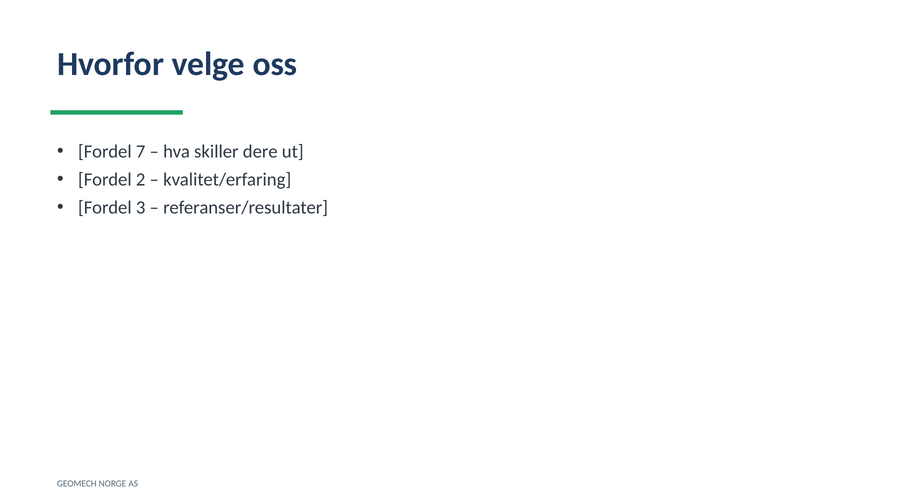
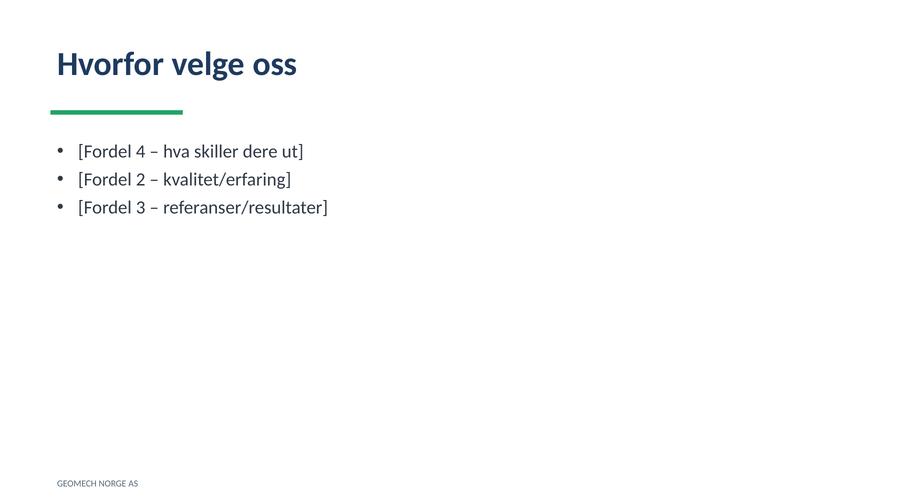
7: 7 -> 4 (141, 152)
